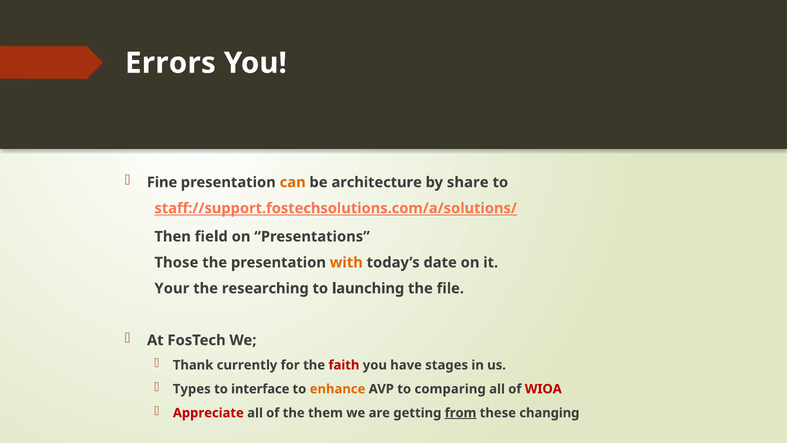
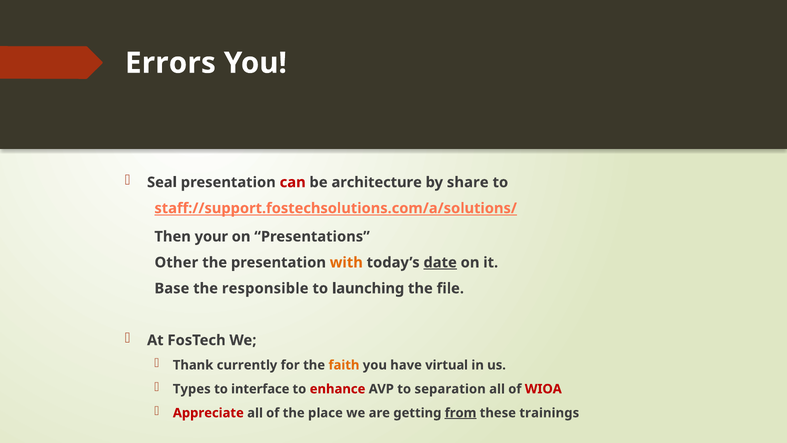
Fine: Fine -> Seal (162, 182)
can colour: orange -> red (293, 182)
field: field -> your (211, 236)
Those: Those -> Other (176, 262)
date underline: none -> present (440, 262)
Your: Your -> Base (172, 288)
researching: researching -> responsible (265, 288)
faith colour: red -> orange (344, 365)
stages: stages -> virtual (447, 365)
enhance colour: orange -> red (338, 389)
comparing: comparing -> separation (450, 389)
them: them -> place (325, 413)
changing: changing -> trainings (549, 413)
